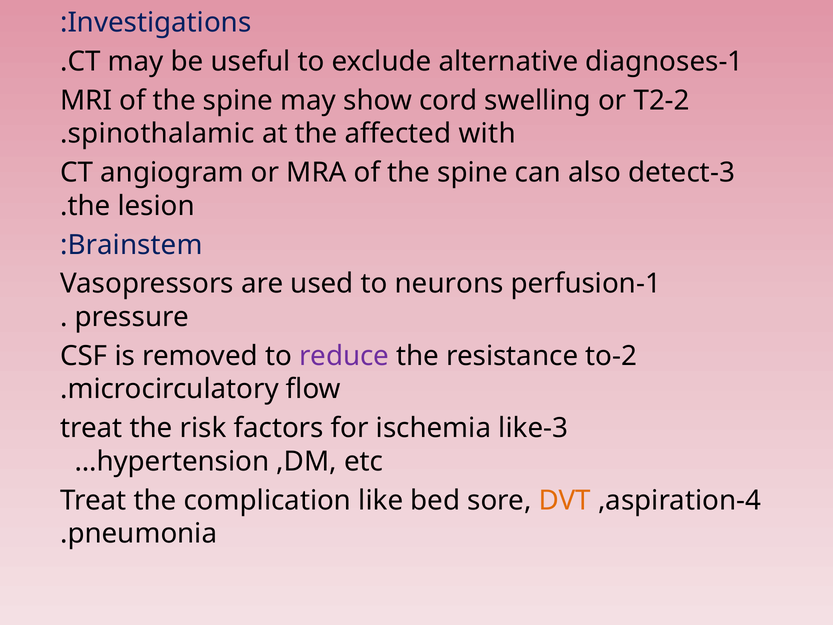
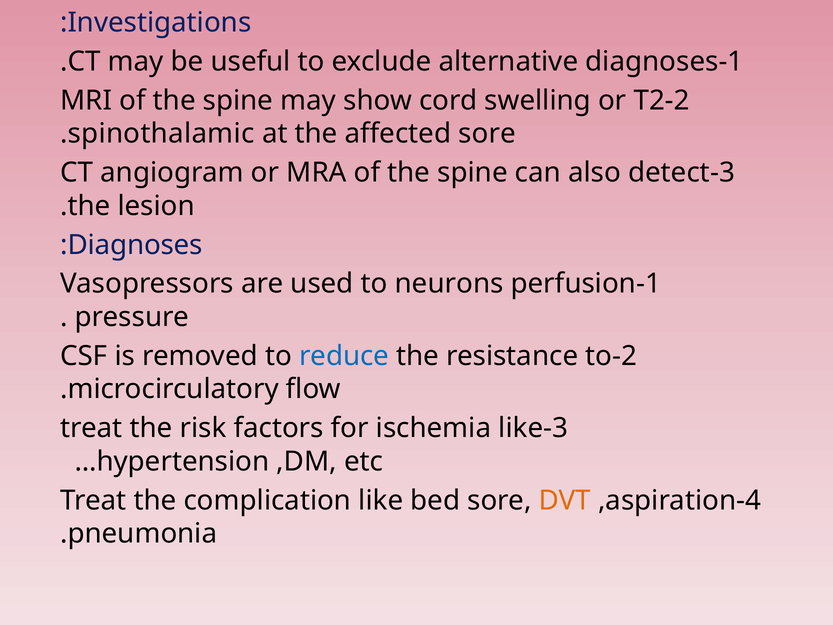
affected with: with -> sore (487, 134)
Brainstem: Brainstem -> Diagnoses (135, 245)
reduce colour: purple -> blue (344, 356)
